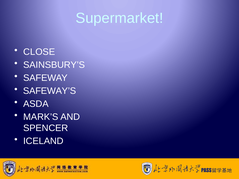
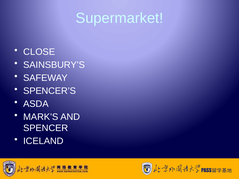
SAFEWAY’S: SAFEWAY’S -> SPENCER’S (50, 91)
